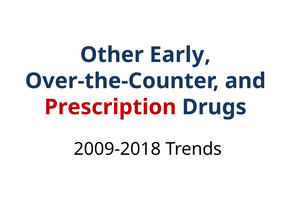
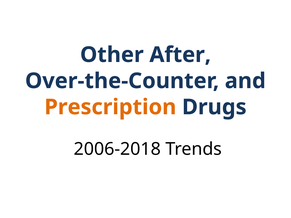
Early: Early -> After (180, 55)
Prescription colour: red -> orange (110, 107)
2009-2018: 2009-2018 -> 2006-2018 (117, 149)
